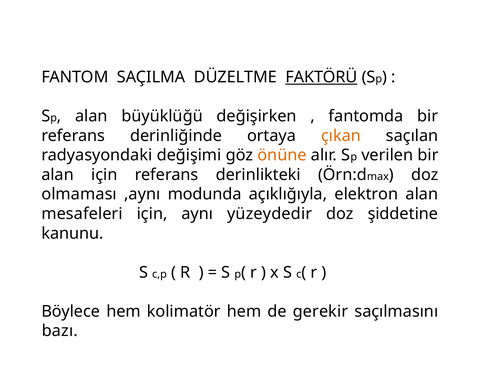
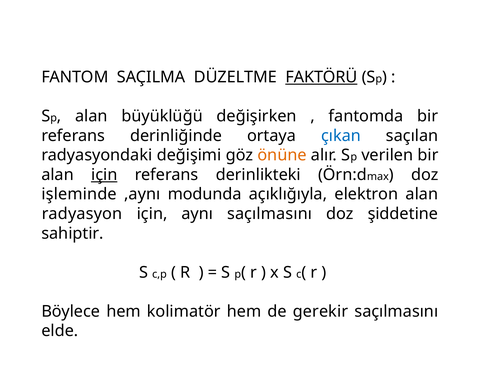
çıkan colour: orange -> blue (341, 136)
için underline: none -> present (104, 175)
olmaması: olmaması -> işleminde (79, 194)
mesafeleri: mesafeleri -> radyasyon (82, 214)
aynı yüzeydedir: yüzeydedir -> saçılmasını (270, 214)
kanunu: kanunu -> sahiptir (73, 233)
bazı: bazı -> elde (60, 331)
